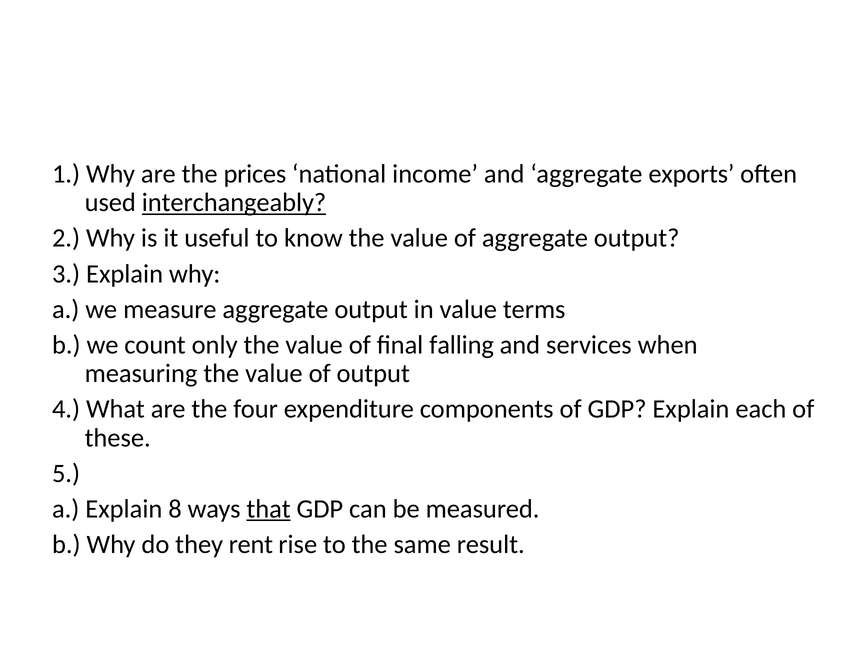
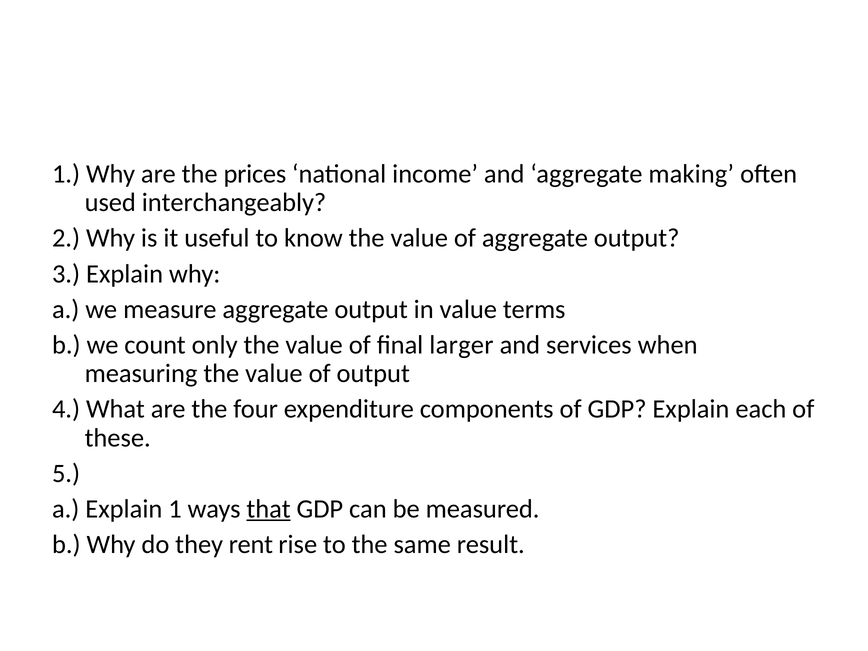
exports: exports -> making (691, 174)
interchangeably underline: present -> none (234, 203)
falling: falling -> larger (461, 345)
Explain 8: 8 -> 1 (175, 509)
